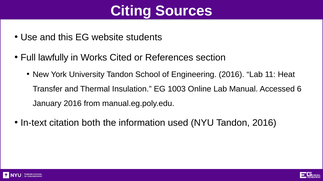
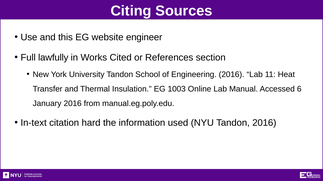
students: students -> engineer (144, 37)
both: both -> hard (91, 123)
